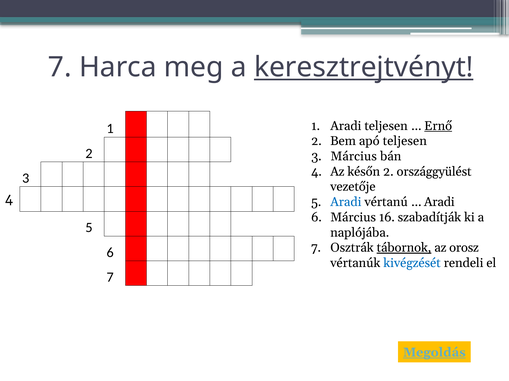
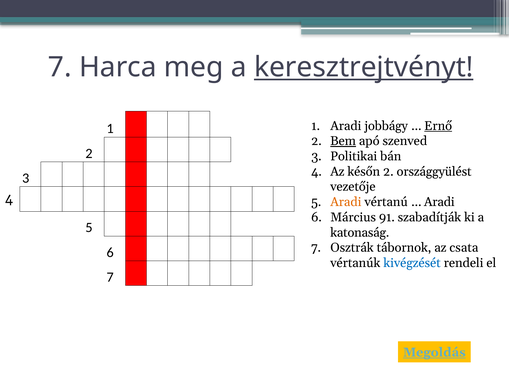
Aradi teljesen: teljesen -> jobbágy (386, 126)
Bem underline: none -> present (343, 141)
apó teljesen: teljesen -> szenved (405, 141)
3 Március: Március -> Politikai (354, 157)
Aradi colour: blue -> orange (346, 202)
16: 16 -> 91 (387, 218)
naplójába: naplójába -> katonaság (360, 233)
tábornok underline: present -> none (404, 248)
orosz: orosz -> csata (464, 248)
